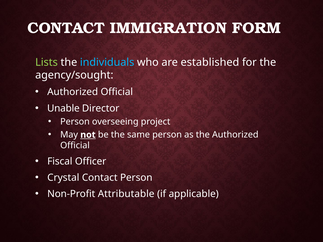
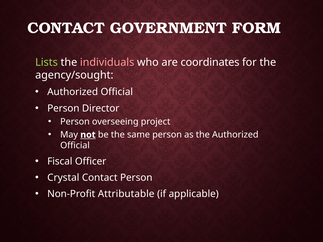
IMMIGRATION: IMMIGRATION -> GOVERNMENT (168, 28)
individuals colour: light blue -> pink (107, 62)
established: established -> coordinates (210, 62)
Unable: Unable -> Person (63, 108)
